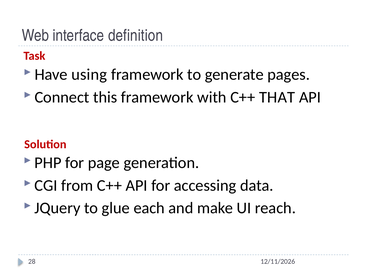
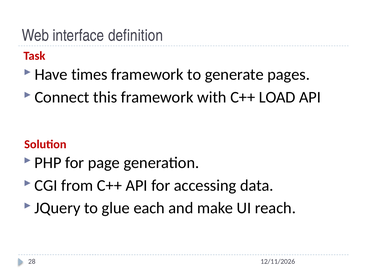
using: using -> times (89, 75)
THAT: THAT -> LOAD (277, 97)
